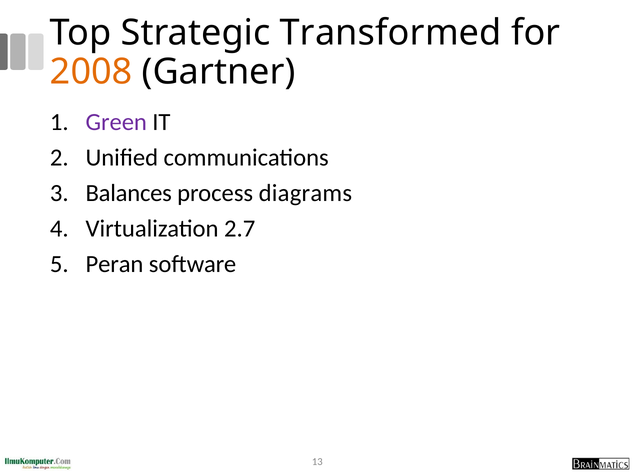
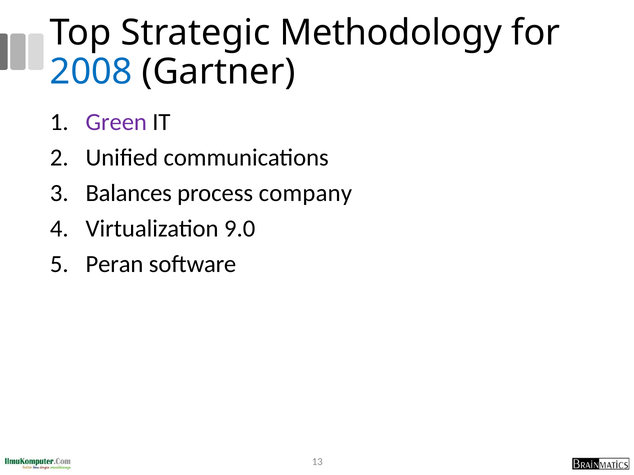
Transformed: Transformed -> Methodology (391, 33)
2008 colour: orange -> blue (91, 72)
diagrams: diagrams -> company (305, 193)
2.7: 2.7 -> 9.0 (240, 229)
